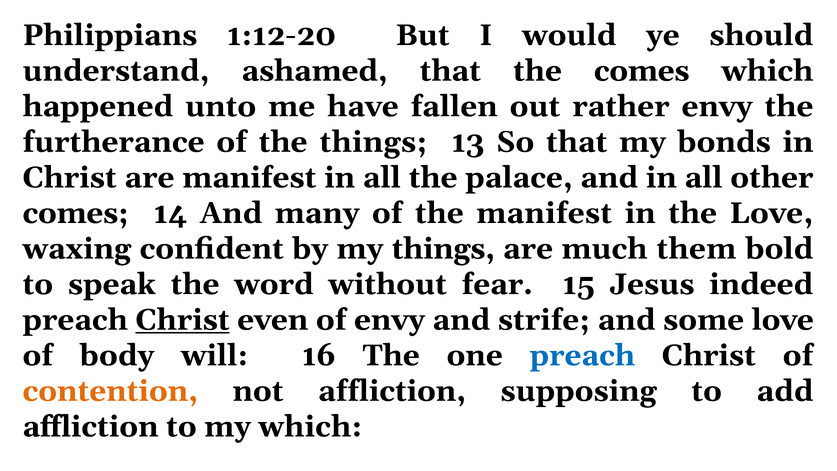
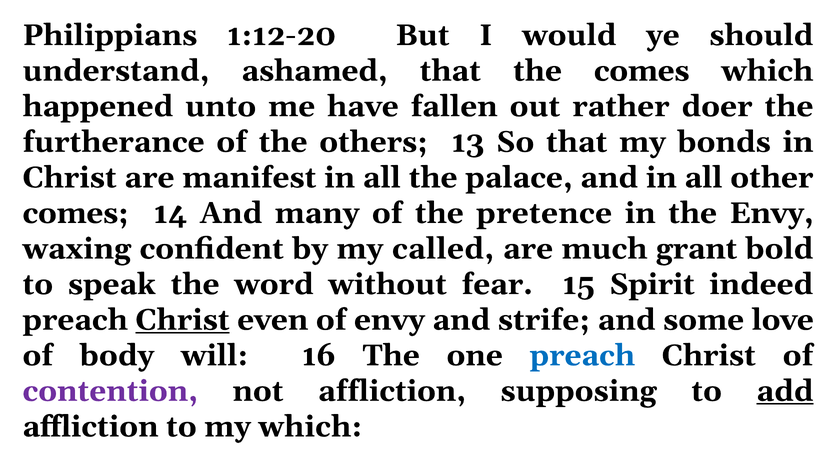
rather envy: envy -> doer (717, 106)
the things: things -> others (374, 142)
the manifest: manifest -> pretence (544, 213)
the Love: Love -> Envy (771, 213)
my things: things -> called (443, 249)
them: them -> grant (697, 249)
Jesus: Jesus -> Spirit (652, 284)
contention colour: orange -> purple (110, 391)
add underline: none -> present (785, 391)
